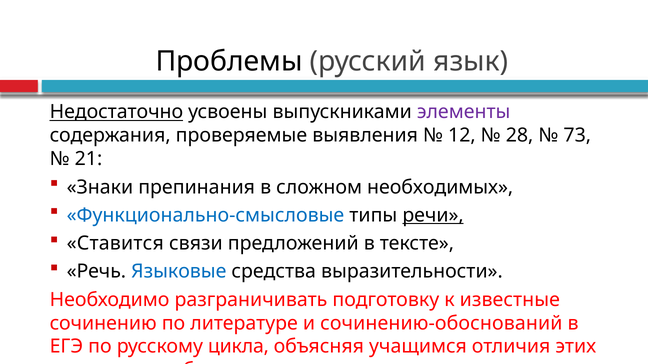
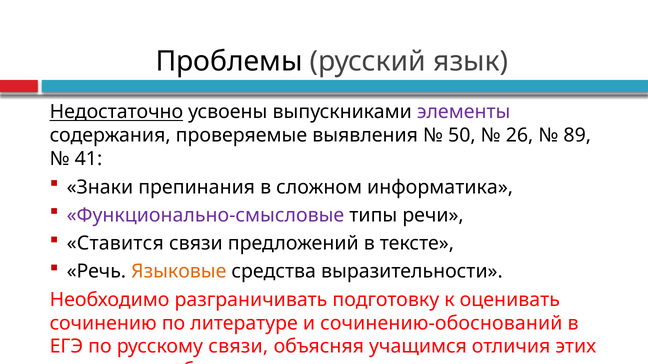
12: 12 -> 50 (462, 136)
28: 28 -> 26 (520, 136)
73: 73 -> 89 (577, 136)
21: 21 -> 41 (88, 159)
необходимых: необходимых -> информатика (440, 187)
Функционально-смысловые colour: blue -> purple (205, 216)
речи underline: present -> none (433, 216)
Языковые colour: blue -> orange (179, 272)
известные: известные -> оценивать (510, 300)
русскому цикла: цикла -> связи (238, 347)
